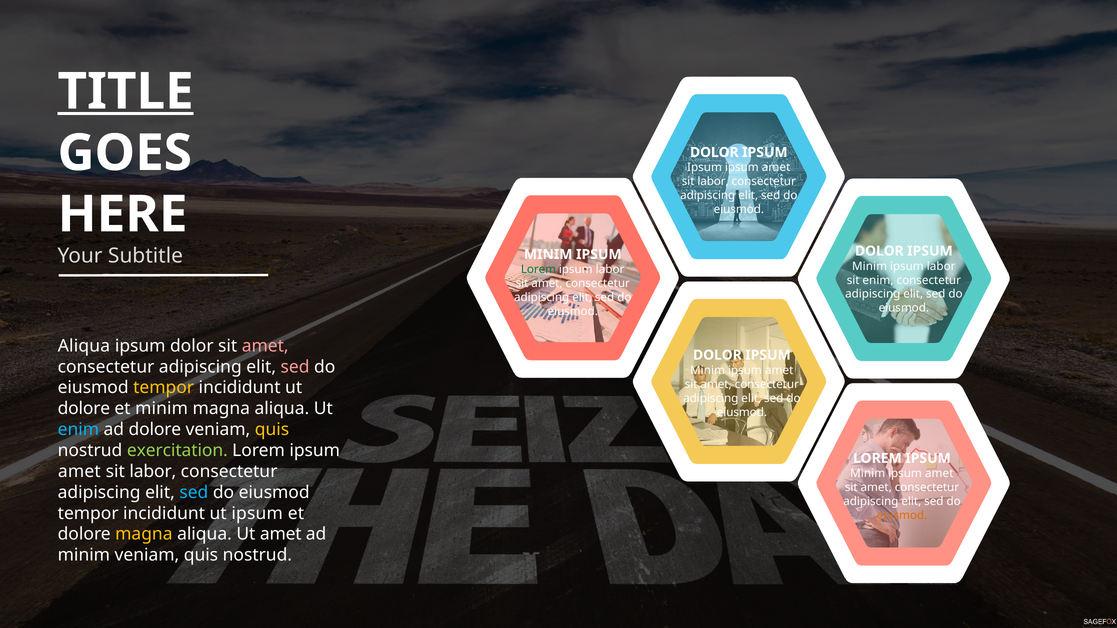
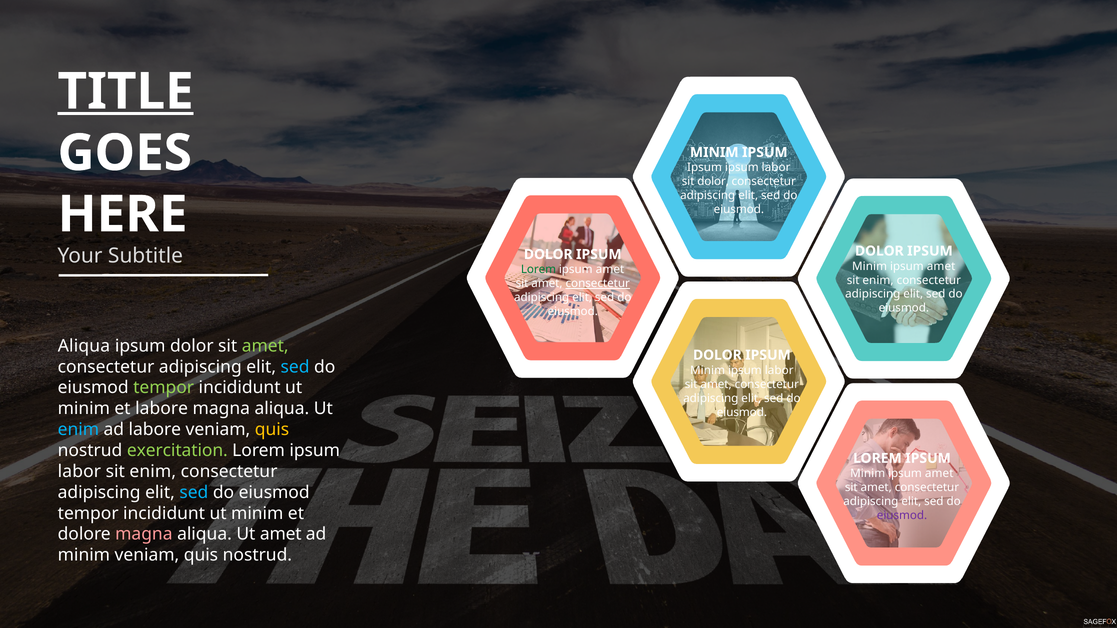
DOLOR: DOLOR -> MINIM (714, 152)
amet: amet -> labor (776, 168)
labor: labor -> dolor (713, 182)
MINIM: MINIM -> DOLOR (548, 255)
labor: labor -> amet (941, 266)
labor: labor -> amet (610, 270)
consectetur underline: none -> present (598, 284)
amet colour: pink -> light green (265, 346)
sed colour: pink -> light blue (295, 367)
amet: amet -> labor (779, 370)
tempor colour: yellow -> light green (164, 388)
dolore: dolore -> minim (84, 409)
et minim: minim -> labore (162, 409)
ad dolore: dolore -> labore (155, 430)
amet: amet -> labor (79, 472)
labor: labor -> enim (153, 472)
ipsum: ipsum -> minim (257, 514)
eiusmod colour: orange -> purple (902, 516)
magna colour: yellow -> pink (144, 534)
